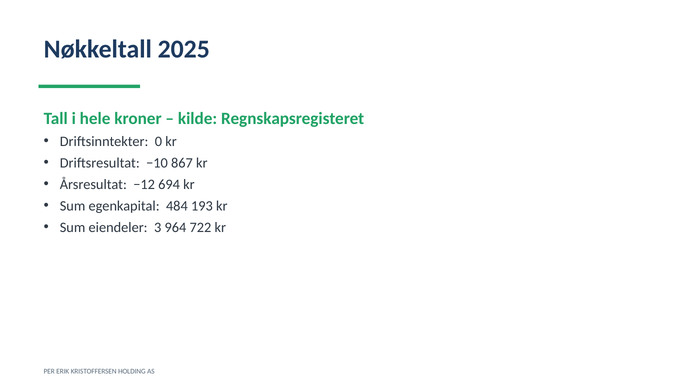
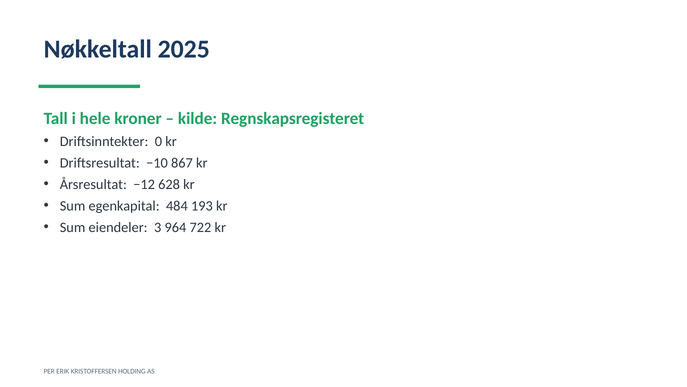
694: 694 -> 628 (169, 184)
